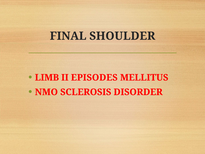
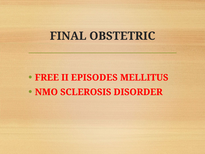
SHOULDER: SHOULDER -> OBSTETRIC (122, 36)
LIMB: LIMB -> FREE (47, 77)
